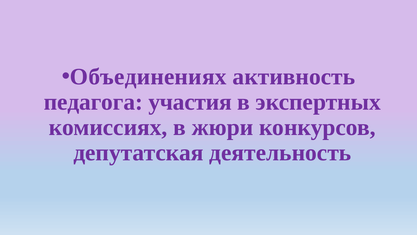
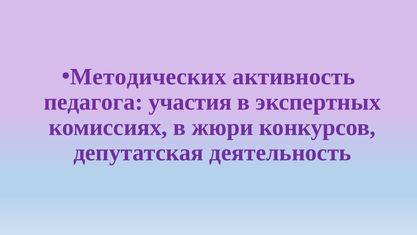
Объединениях: Объединениях -> Методических (148, 77)
